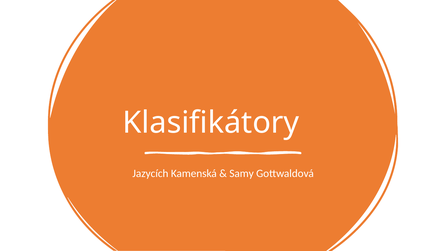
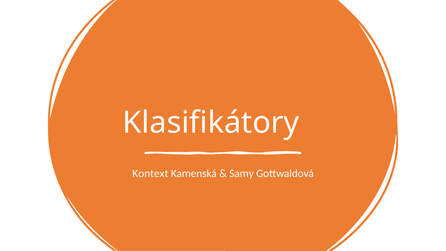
Jazycích: Jazycích -> Kontext (150, 173)
